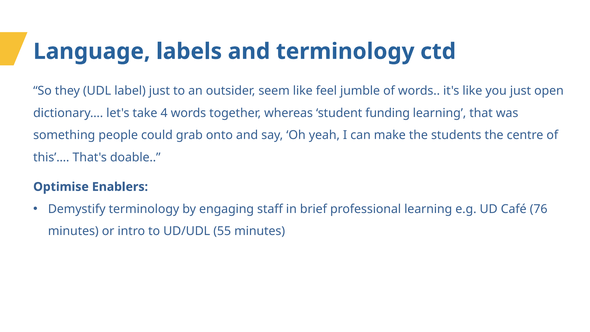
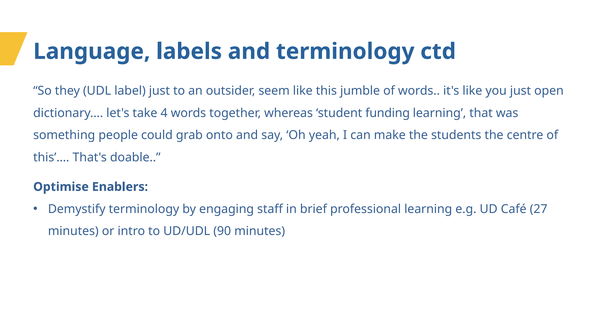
feel: feel -> this (326, 91)
76: 76 -> 27 (539, 209)
55: 55 -> 90 (222, 231)
